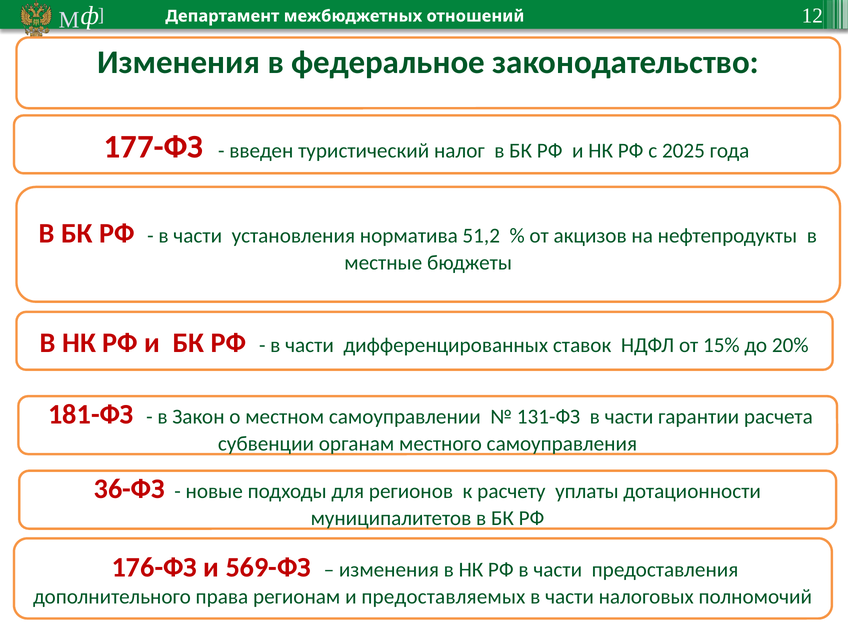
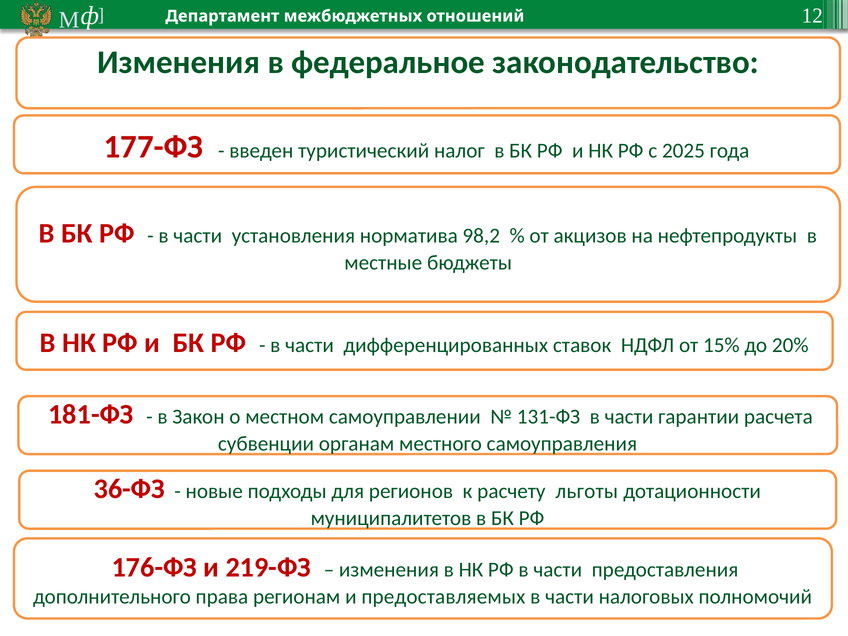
51,2: 51,2 -> 98,2 (481, 236)
уплаты: уплаты -> льготы (587, 491)
569-ФЗ: 569-ФЗ -> 219-ФЗ (268, 568)
